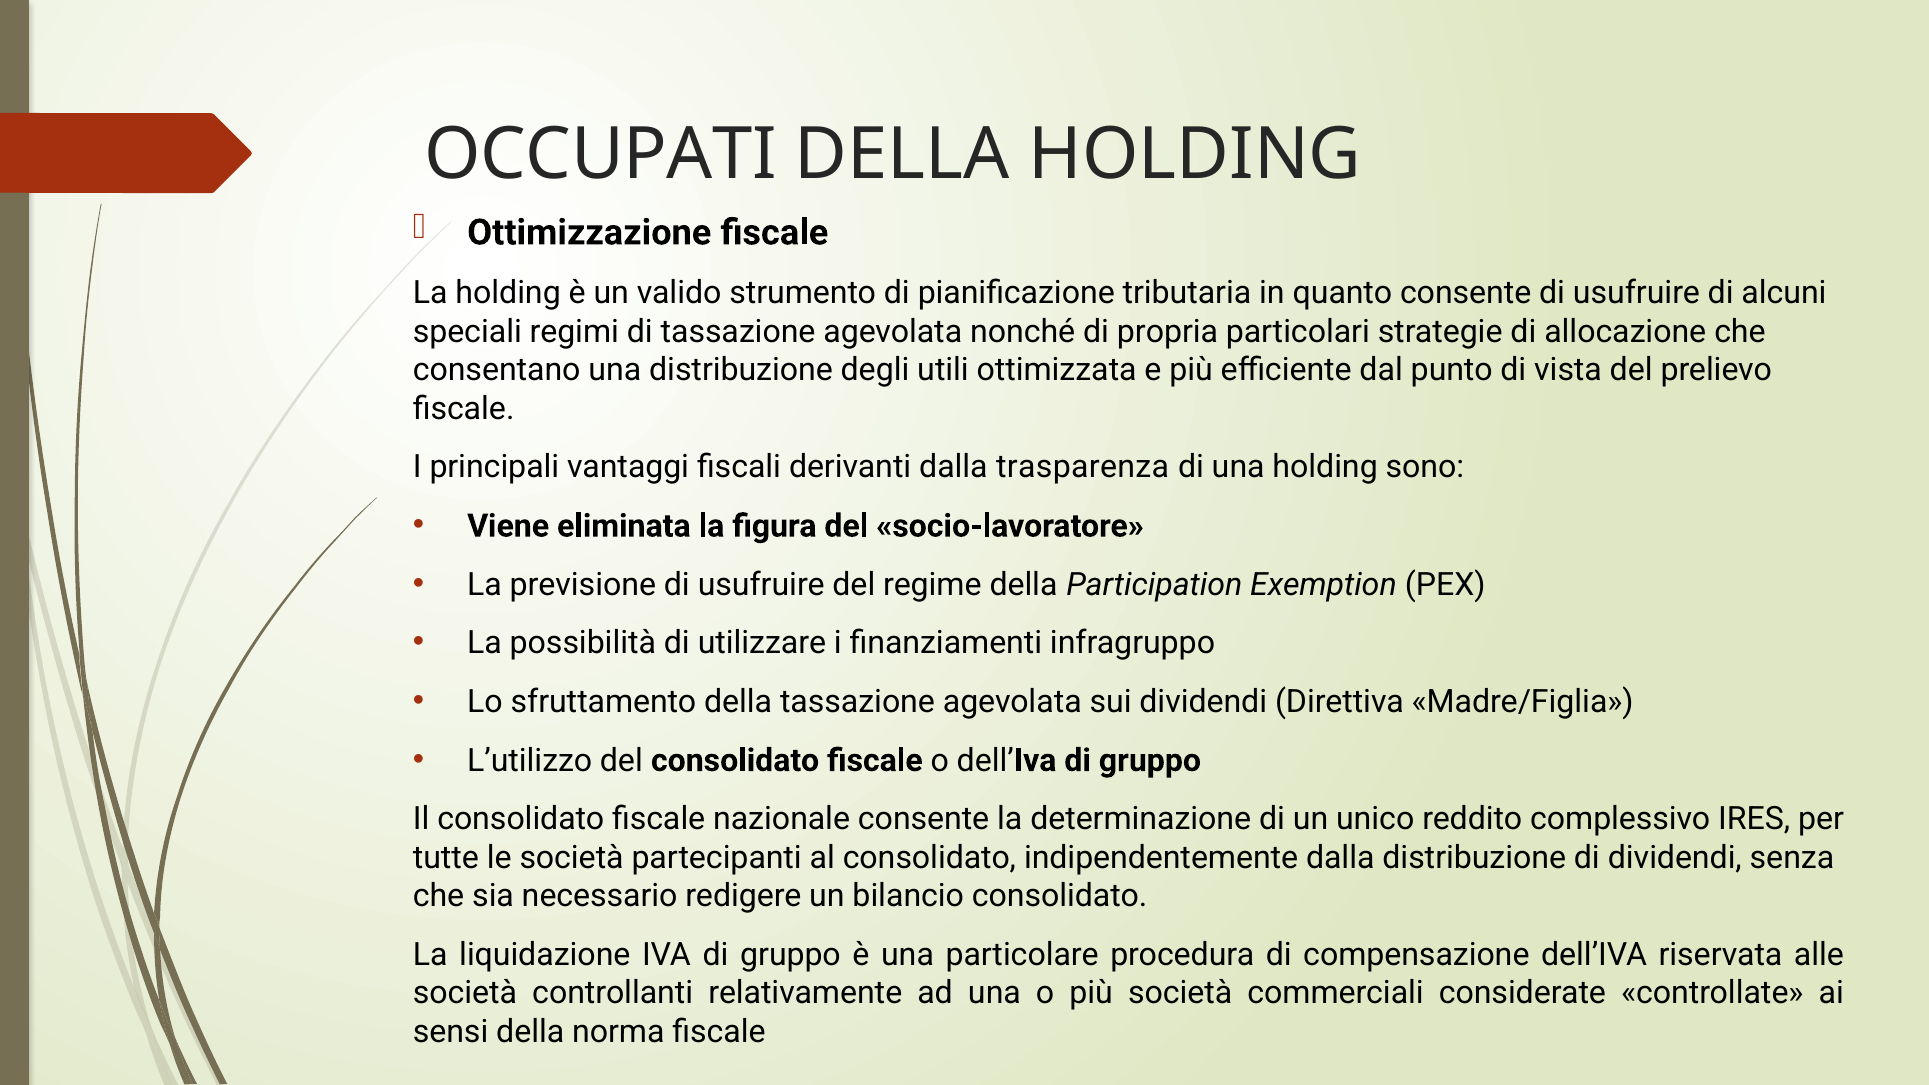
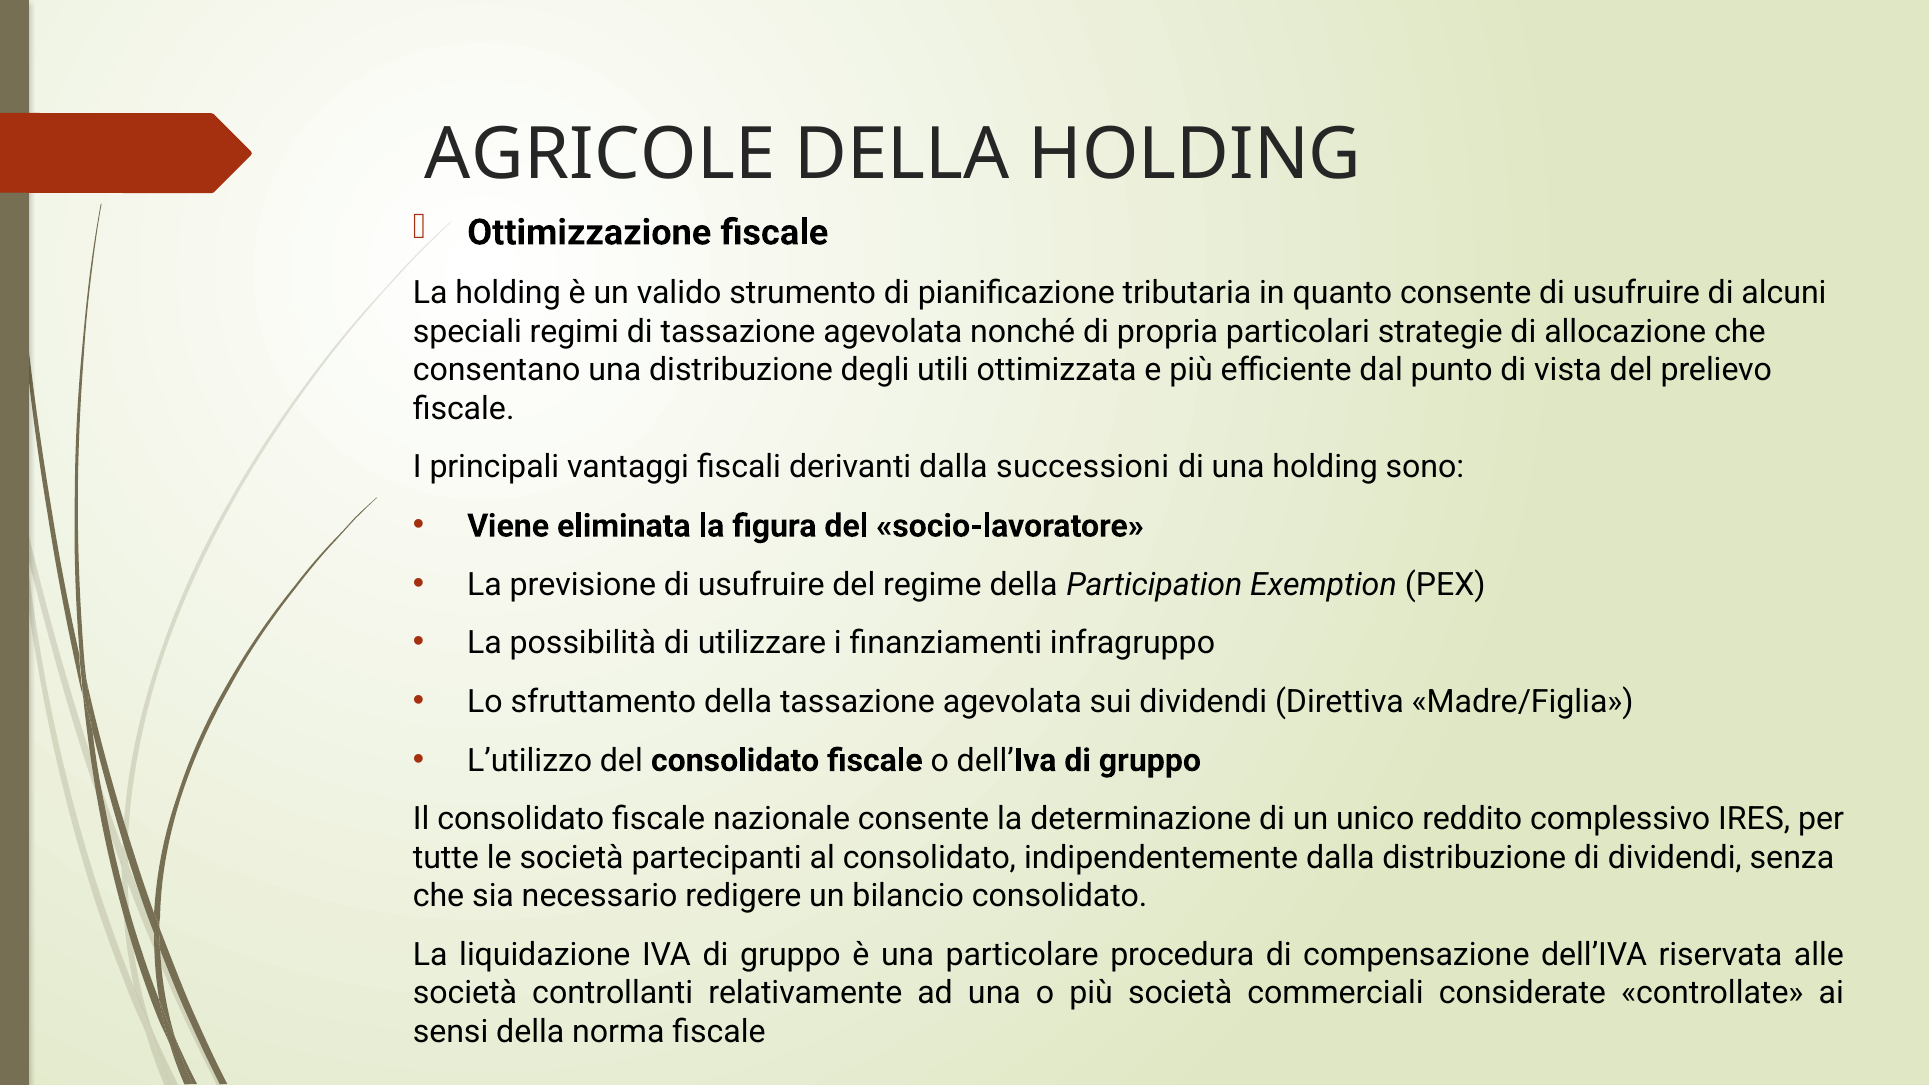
OCCUPATI: OCCUPATI -> AGRICOLE (600, 154)
trasparenza: trasparenza -> successioni (1083, 467)
